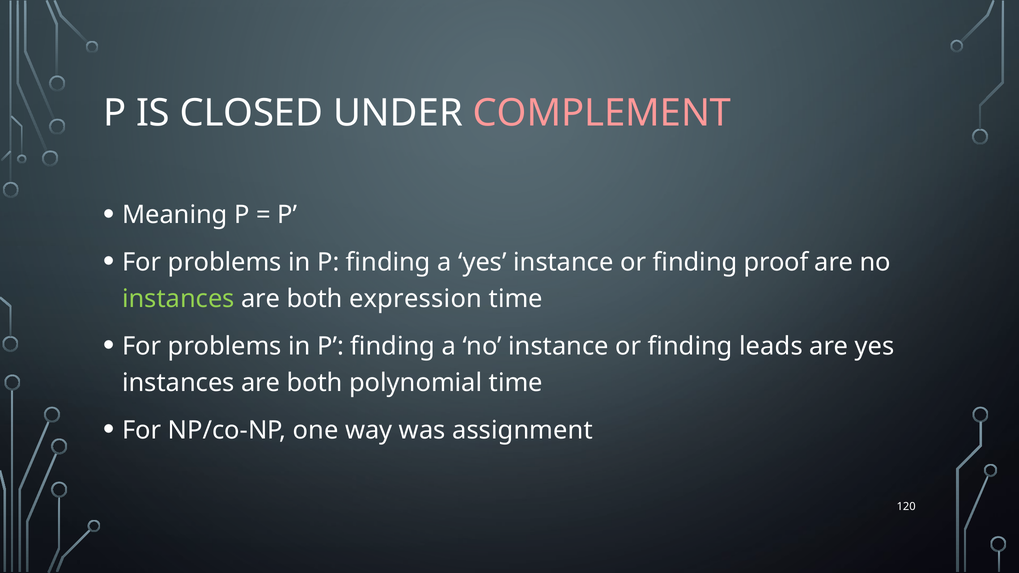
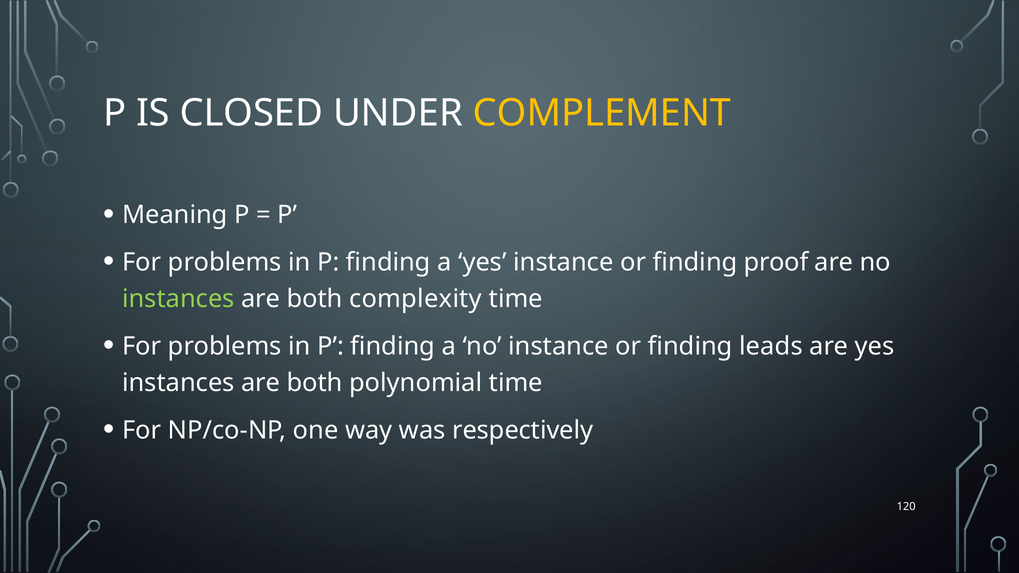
COMPLEMENT colour: pink -> yellow (602, 113)
expression: expression -> complexity (416, 299)
assignment: assignment -> respectively (523, 430)
